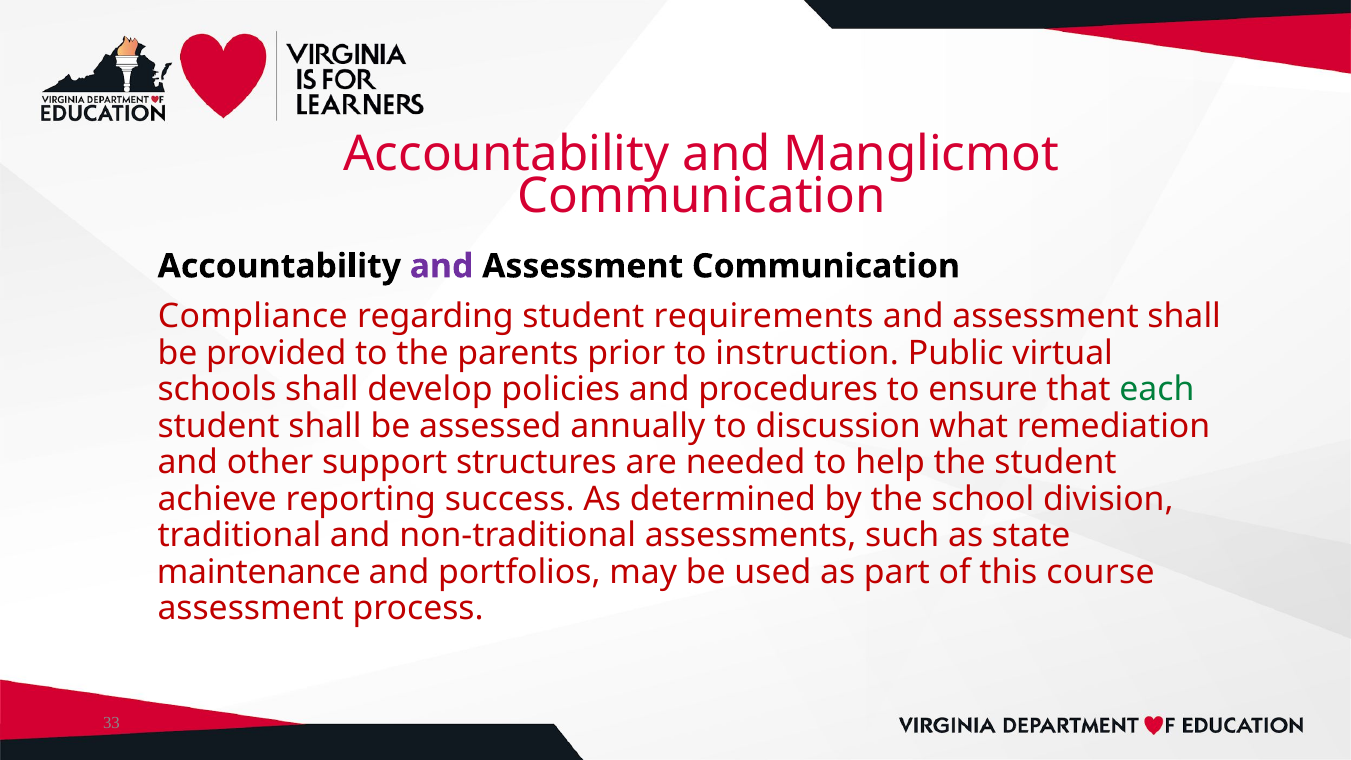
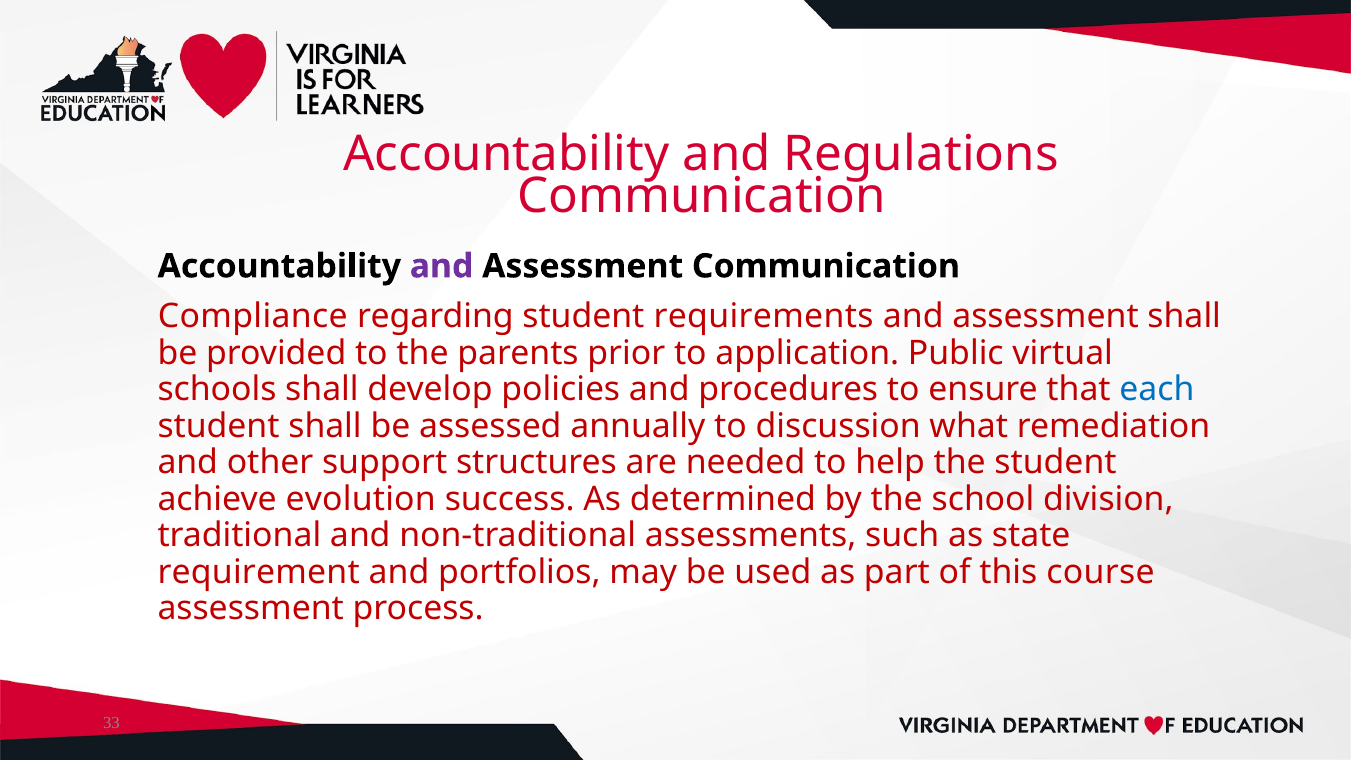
Manglicmot: Manglicmot -> Regulations (921, 154)
instruction: instruction -> application (807, 353)
each colour: green -> blue (1157, 390)
reporting: reporting -> evolution (361, 499)
maintenance: maintenance -> requirement (259, 572)
